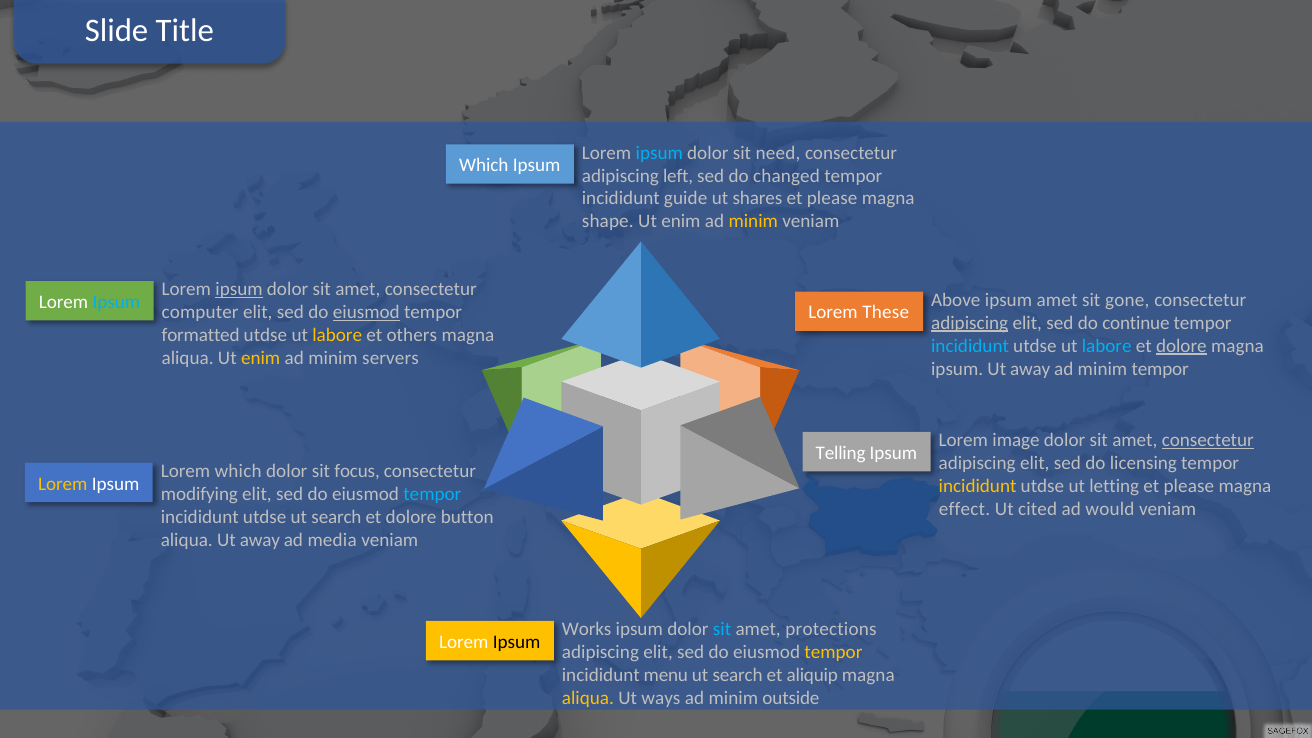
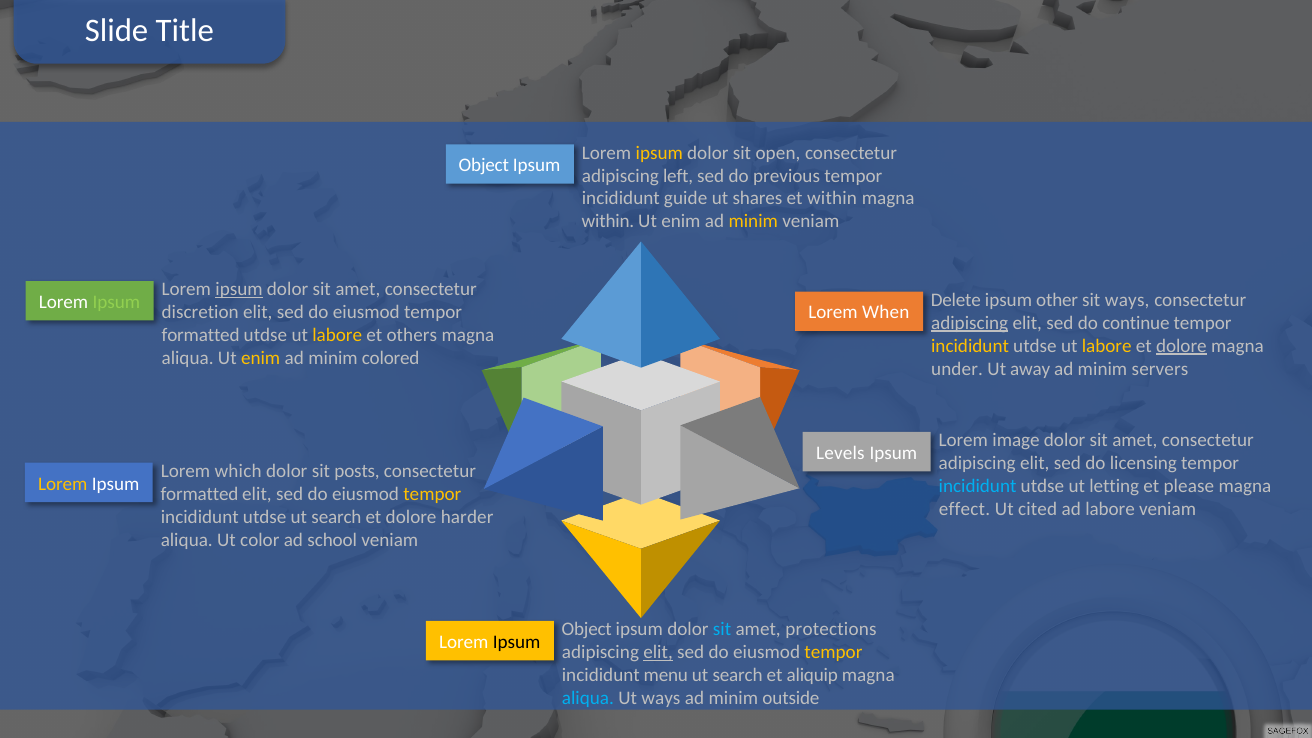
ipsum colour: light blue -> yellow (659, 153)
need: need -> open (778, 153)
Which: Which -> Object (484, 165)
changed: changed -> previous (787, 176)
please: please -> within (832, 199)
shape: shape -> within (608, 222)
Above: Above -> Delete (956, 300)
ipsum amet: amet -> other (1057, 300)
sit gone: gone -> ways (1127, 300)
Ipsum colour: light blue -> light green (116, 302)
computer: computer -> discretion (200, 312)
eiusmod underline: present -> none (366, 312)
These: These -> When (886, 313)
incididunt colour: light blue -> yellow (970, 346)
labore colour: light blue -> yellow (1107, 346)
servers: servers -> colored (391, 358)
ipsum: ipsum -> under (957, 369)
minim tempor: tempor -> servers (1160, 369)
consectetur underline: present -> none (1208, 440)
Telling: Telling -> Levels (840, 453)
focus: focus -> posts (357, 471)
incididunt colour: yellow -> light blue (978, 486)
modifying: modifying -> formatted (199, 494)
tempor colour: light blue -> yellow (432, 494)
ad would: would -> labore (1110, 509)
button: button -> harder (467, 517)
aliqua Ut away: away -> color (260, 540)
media: media -> school (332, 540)
Works: Works -> Object (587, 629)
elit underline: none -> present (658, 652)
aliqua colour: yellow -> light blue (588, 698)
